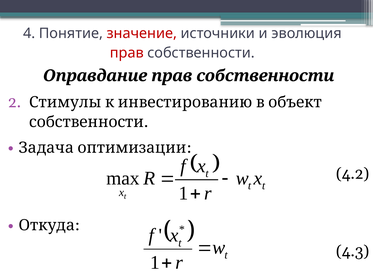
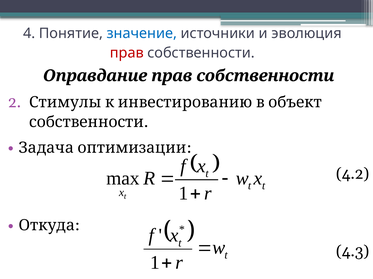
значение colour: red -> blue (142, 33)
